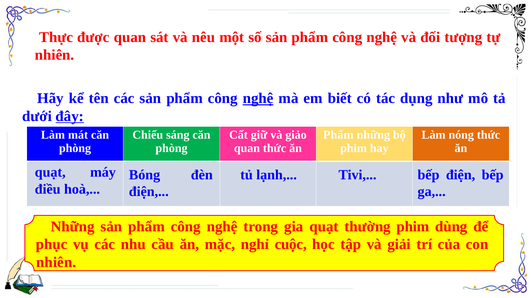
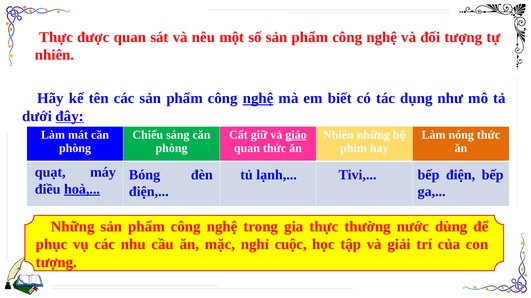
giảo underline: none -> present (296, 135)
Phẩm: Phẩm -> Nhiên (338, 135)
hoà underline: none -> present (82, 189)
gia quạt: quạt -> thực (324, 227)
thường phim: phim -> nước (413, 227)
nhiên: nhiên -> tượng (56, 263)
